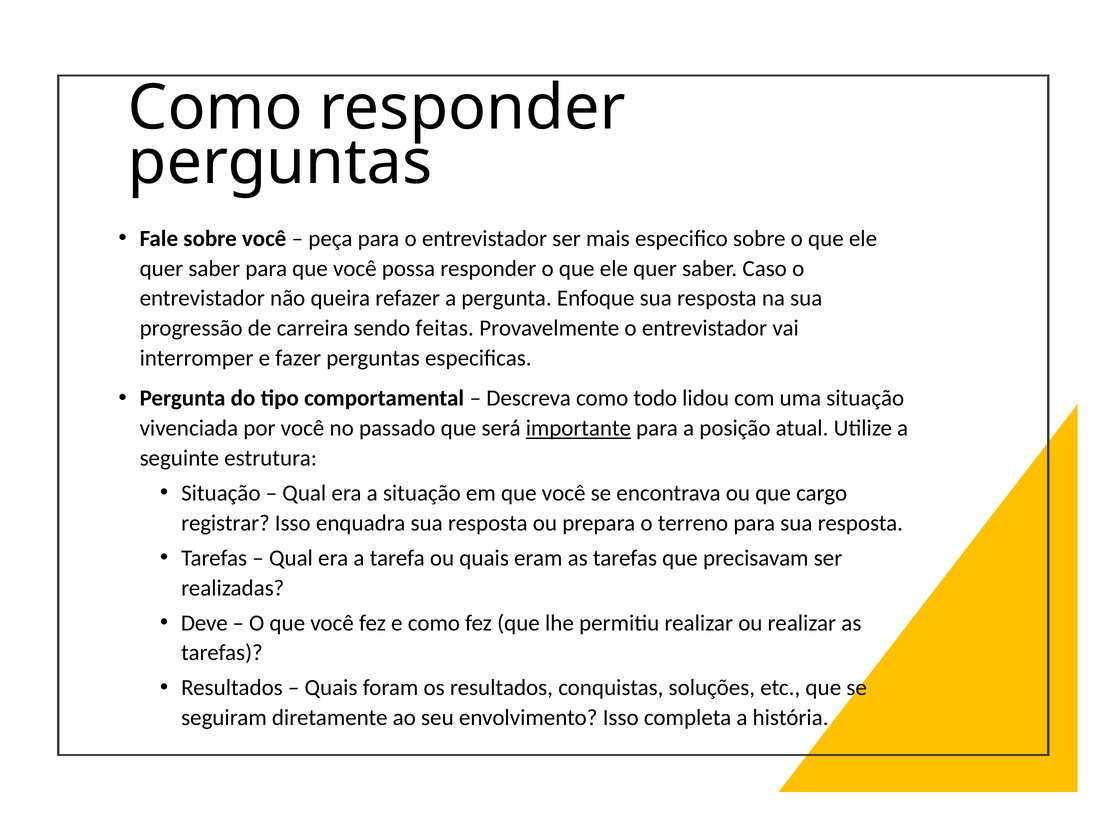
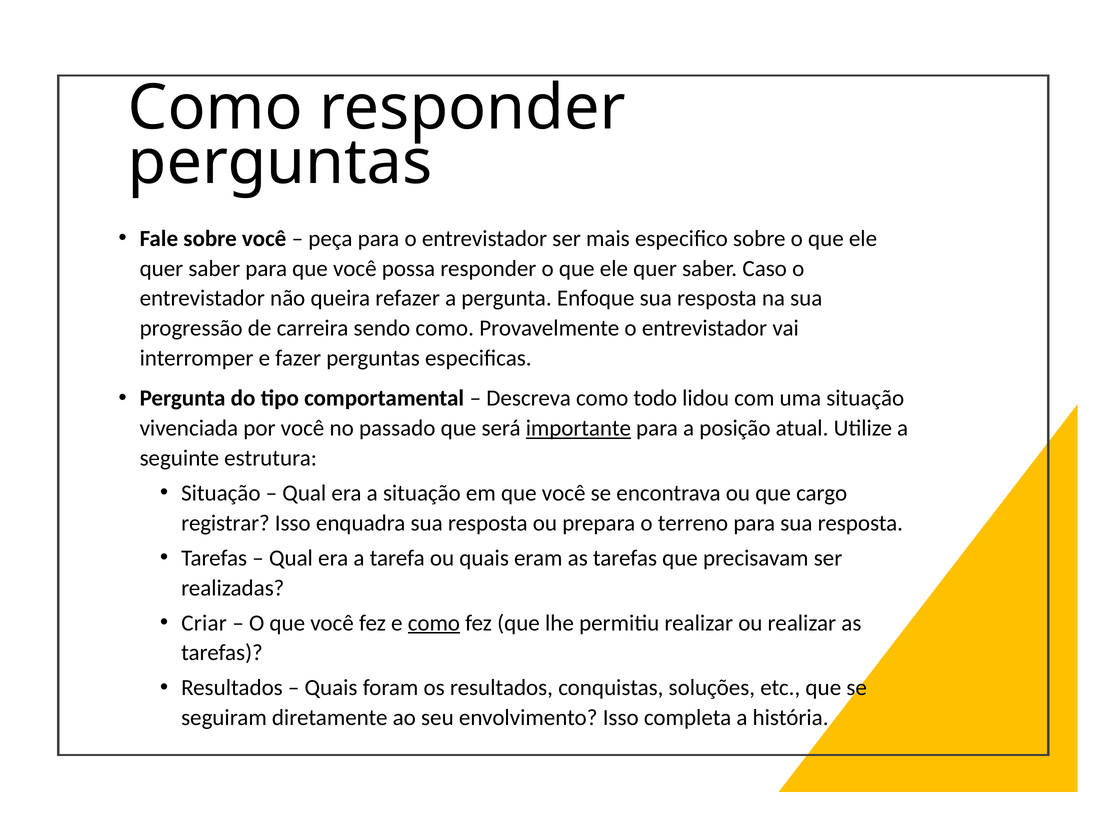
sendo feitas: feitas -> como (445, 328)
Deve: Deve -> Criar (204, 622)
como underline: none -> present (434, 622)
